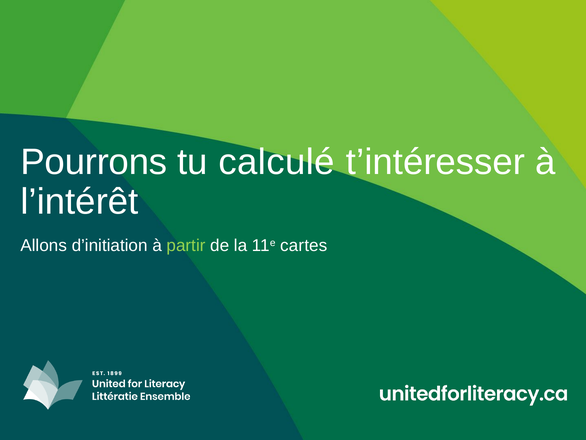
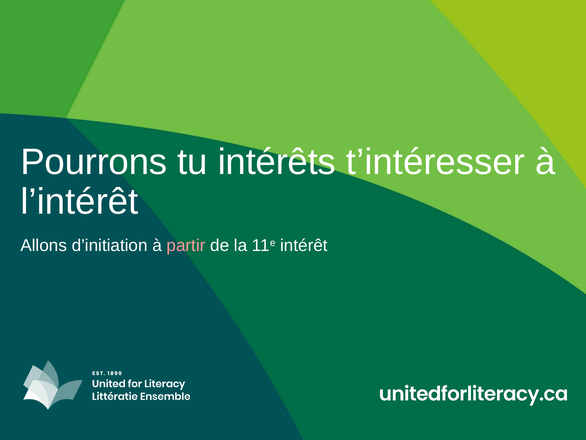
calculé: calculé -> intérêts (277, 162)
partir colour: light green -> pink (186, 245)
cartes: cartes -> intérêt (304, 245)
